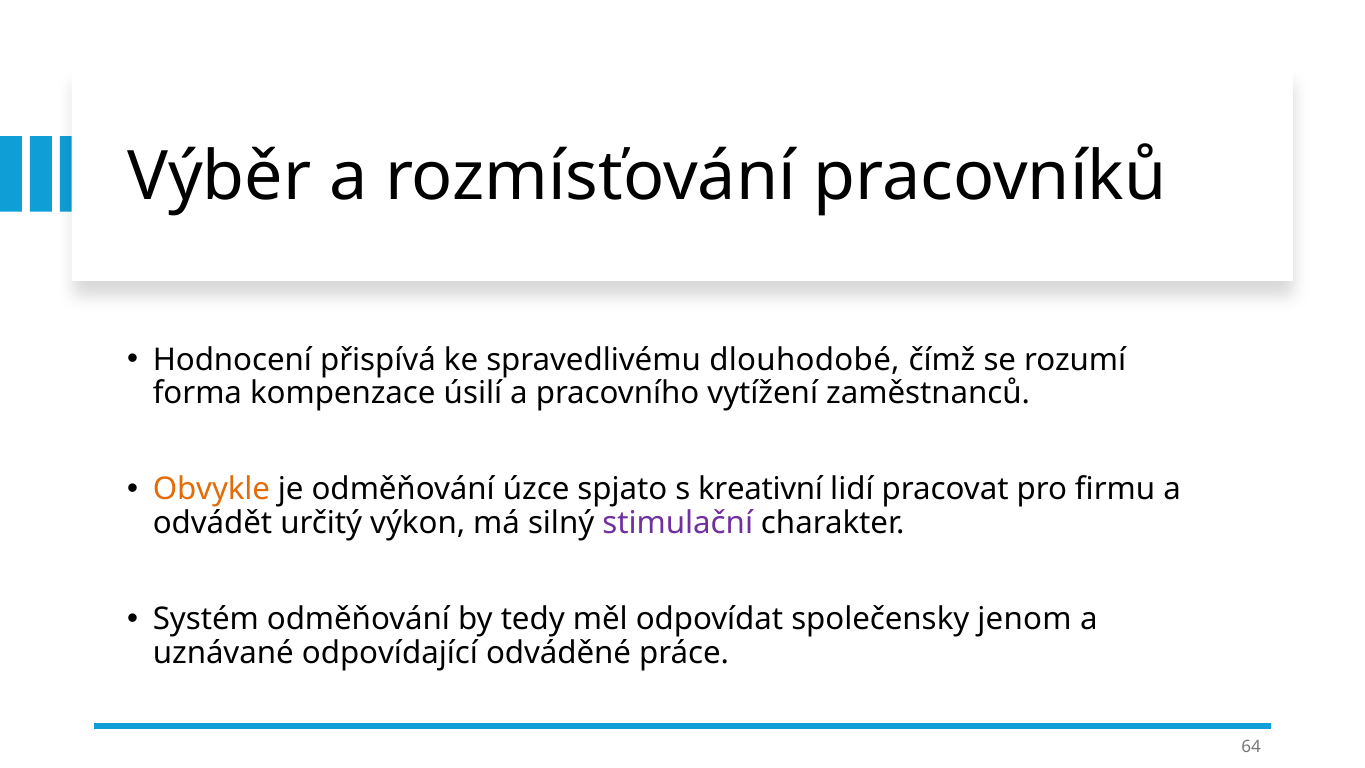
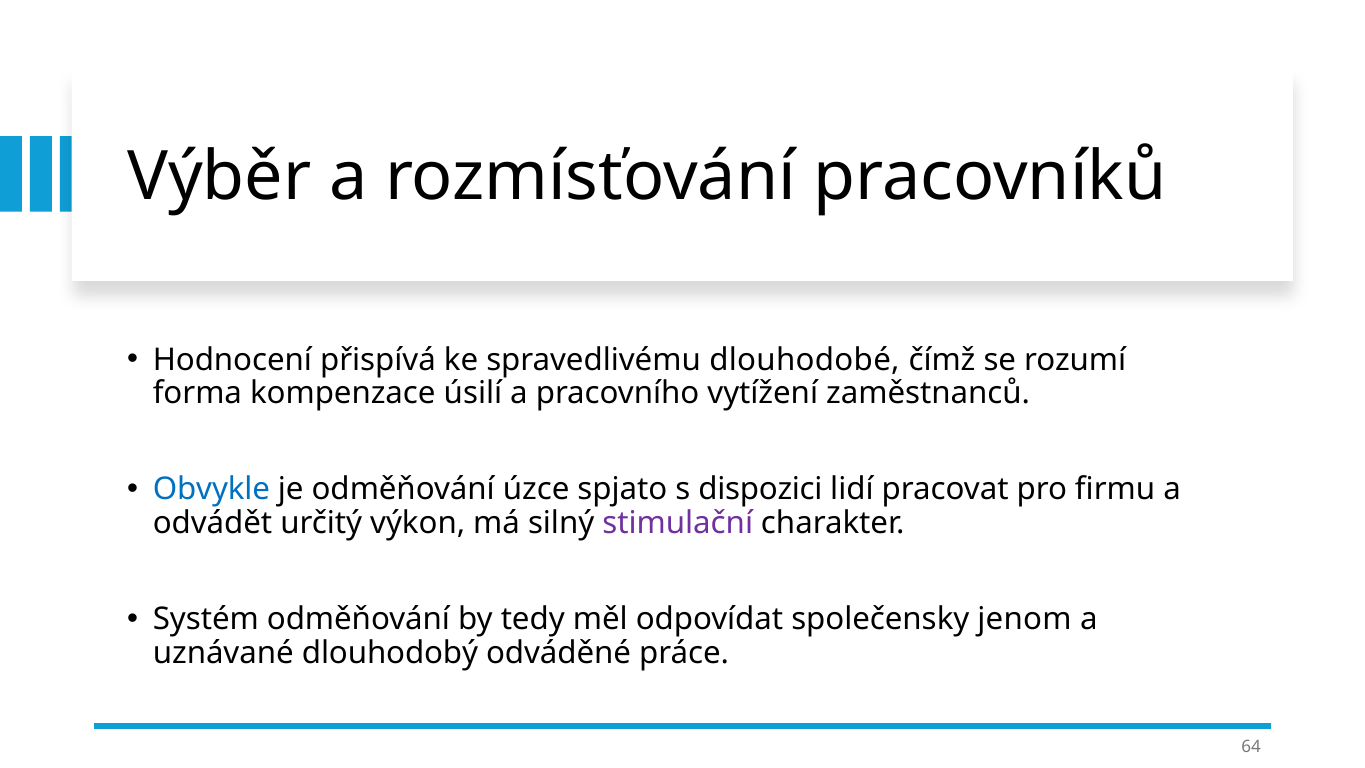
Obvykle colour: orange -> blue (211, 489)
kreativní: kreativní -> dispozici (760, 489)
odpovídající: odpovídající -> dlouhodobý (390, 653)
